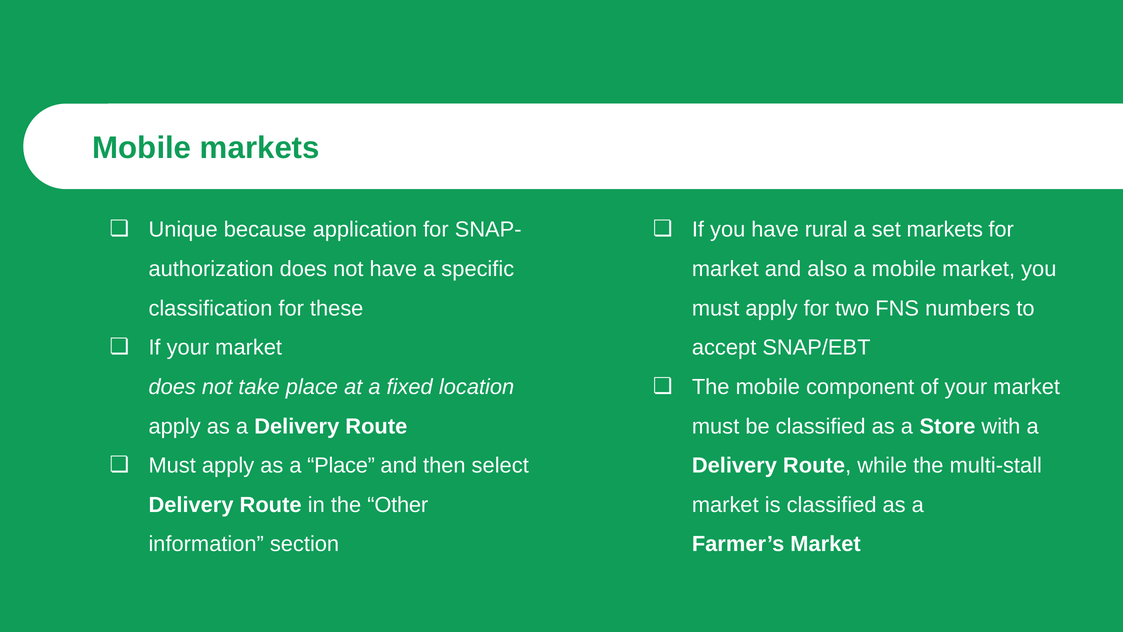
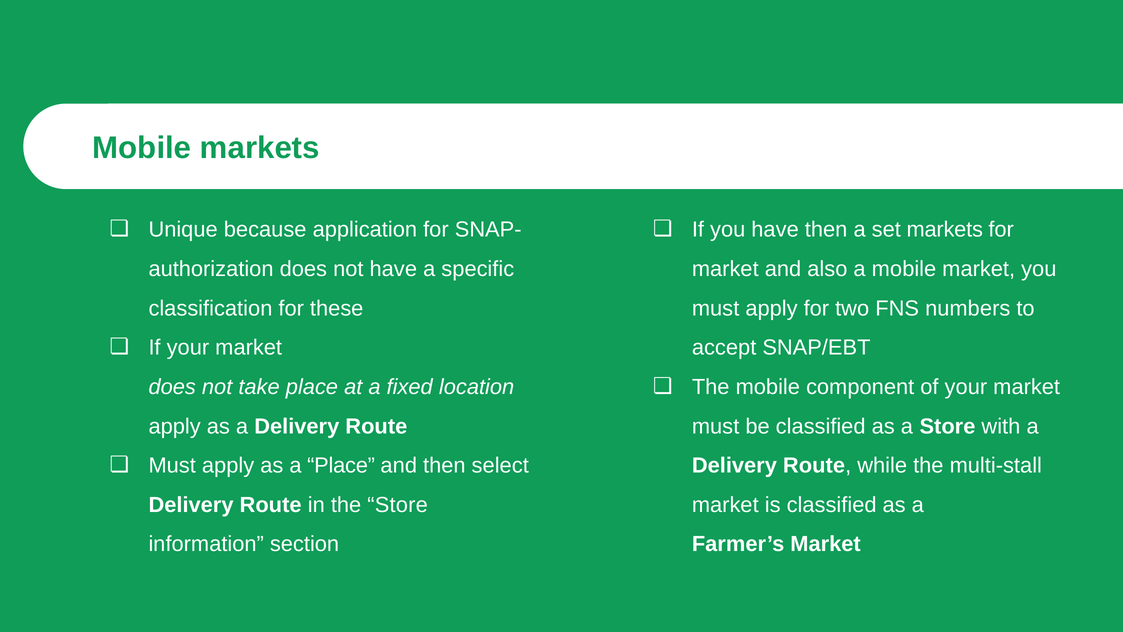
have rural: rural -> then (826, 230)
the Other: Other -> Store (398, 505)
